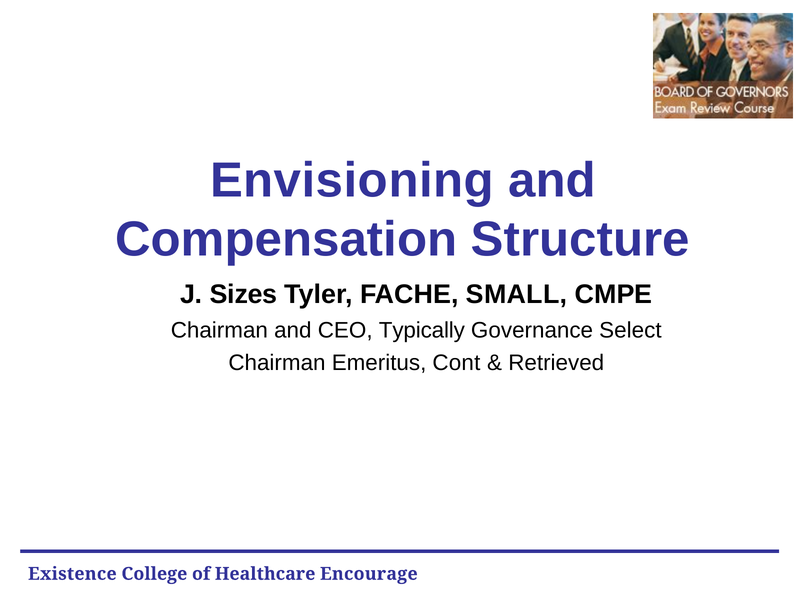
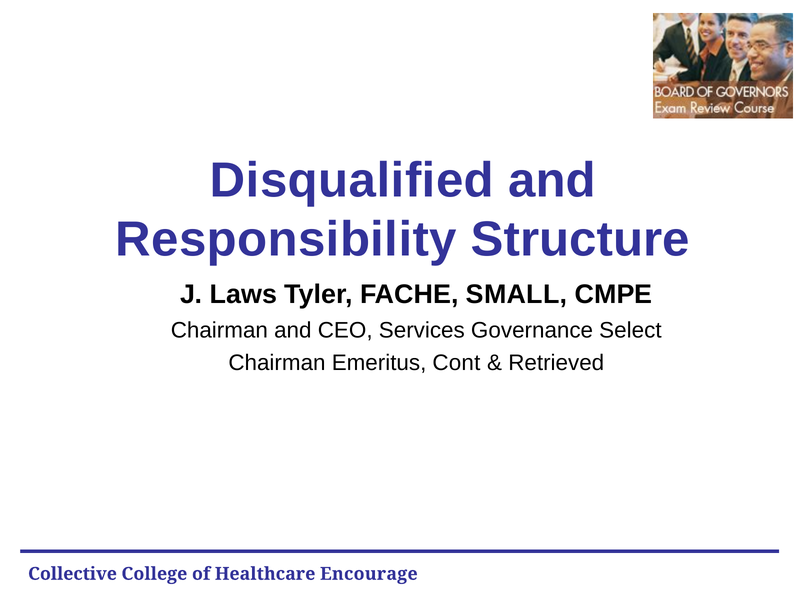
Envisioning: Envisioning -> Disqualified (352, 180)
Compensation: Compensation -> Responsibility (286, 239)
Sizes: Sizes -> Laws (243, 294)
Typically: Typically -> Services (422, 330)
Existence: Existence -> Collective (73, 573)
